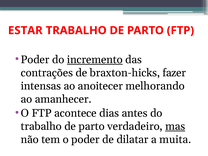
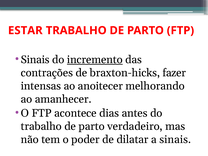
Poder: Poder -> Sinais (35, 60)
mas underline: present -> none (175, 126)
a muita: muita -> sinais (175, 139)
